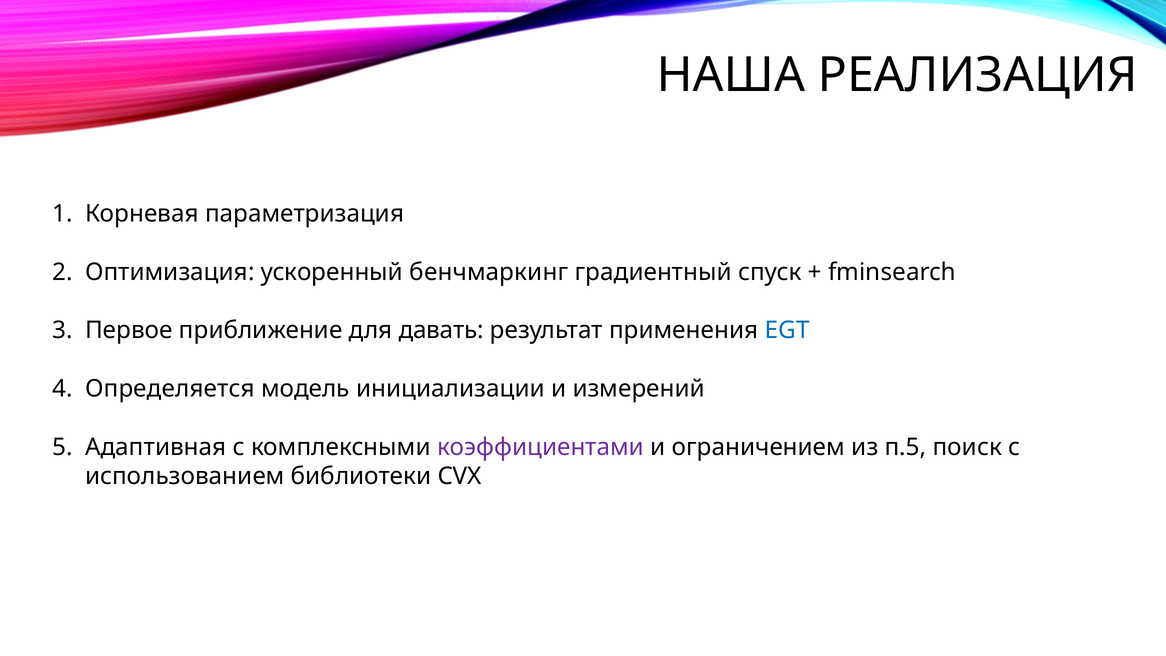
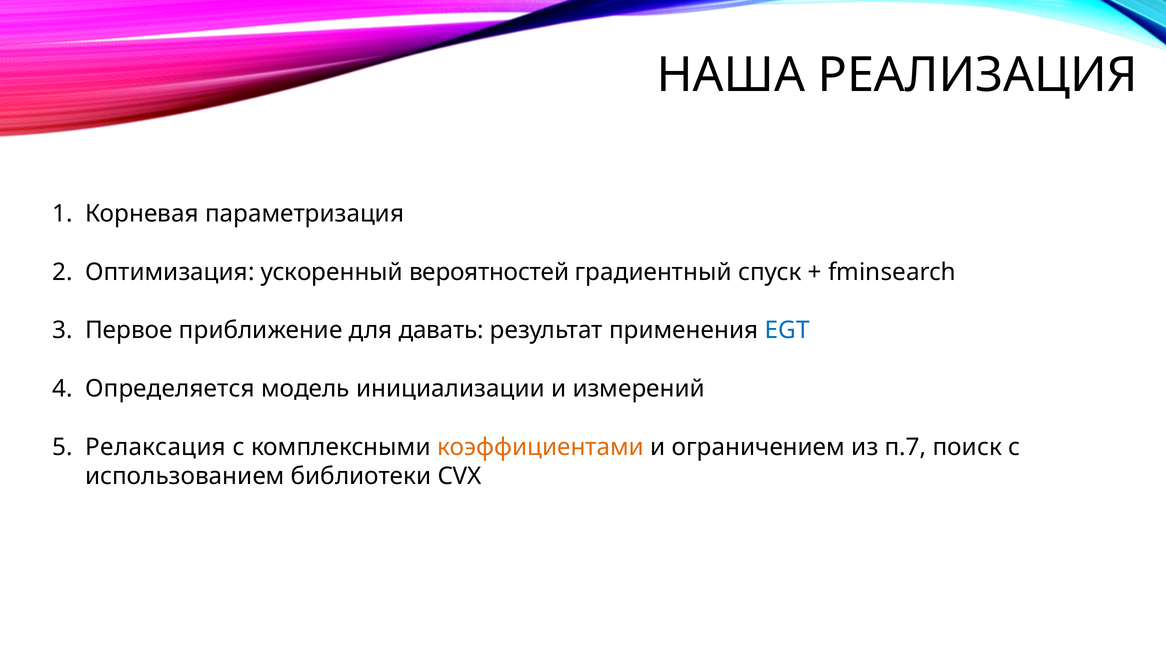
бенчмаркинг: бенчмаркинг -> вероятностей (489, 272)
Адаптивная: Адаптивная -> Релаксация (156, 447)
коэффициентами colour: purple -> orange (540, 447)
п.5: п.5 -> п.7 (906, 447)
